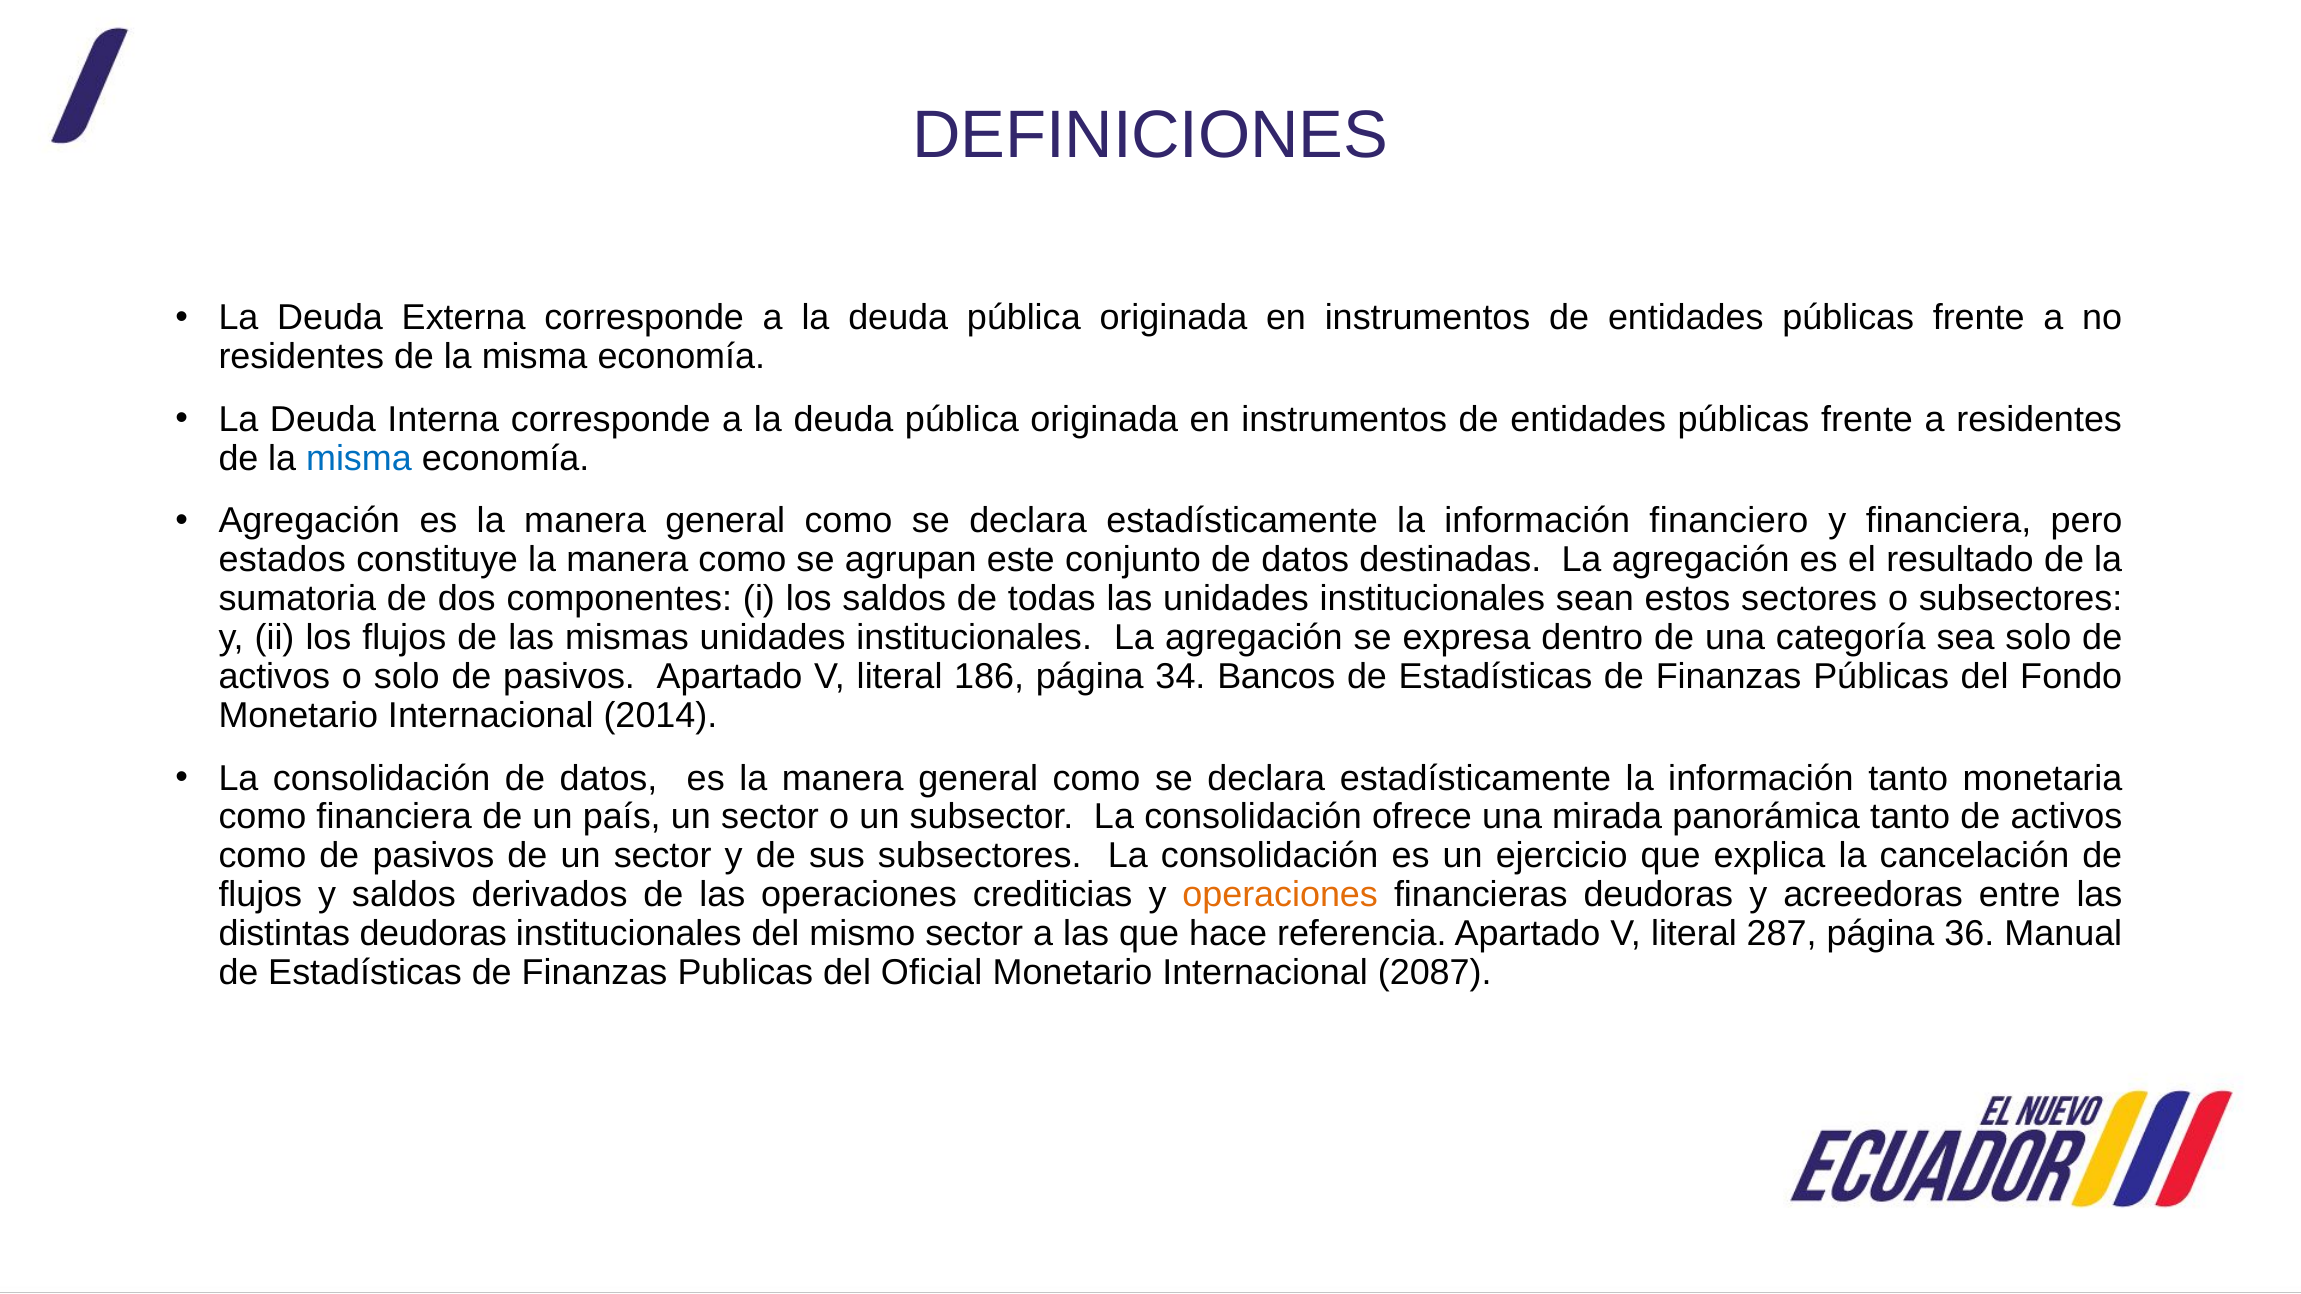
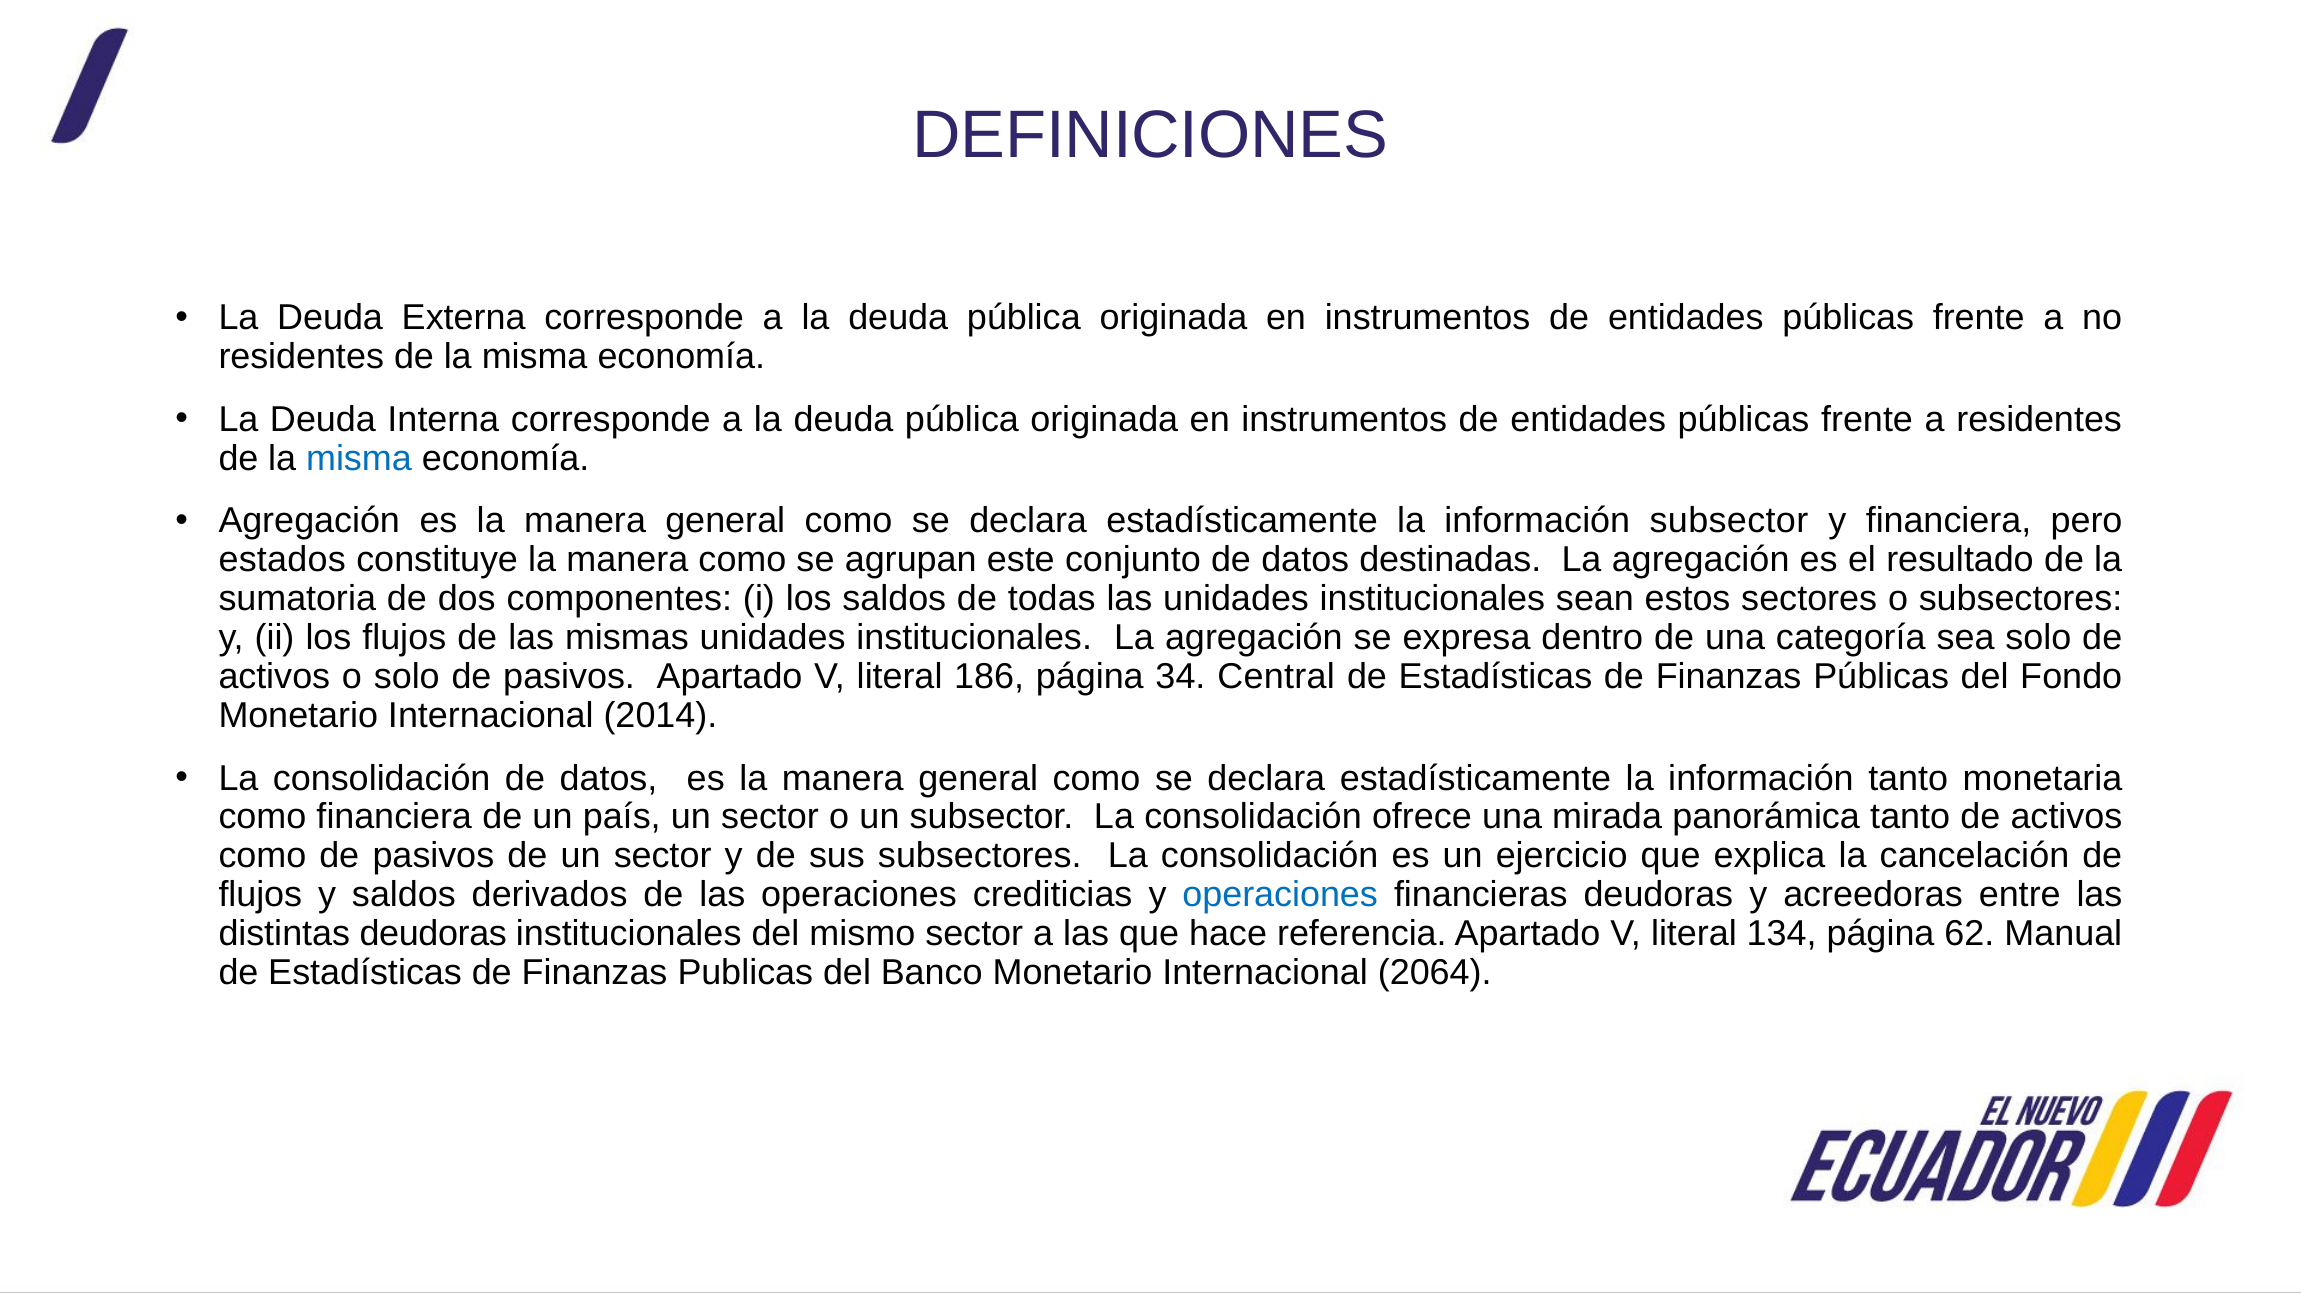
información financiero: financiero -> subsector (1729, 521)
Bancos: Bancos -> Central (1276, 677)
operaciones colour: orange -> blue (1280, 895)
287: 287 -> 134 (1782, 934)
36: 36 -> 62 (1969, 934)
Oficial: Oficial -> Banco (932, 973)
2087: 2087 -> 2064 (1435, 973)
